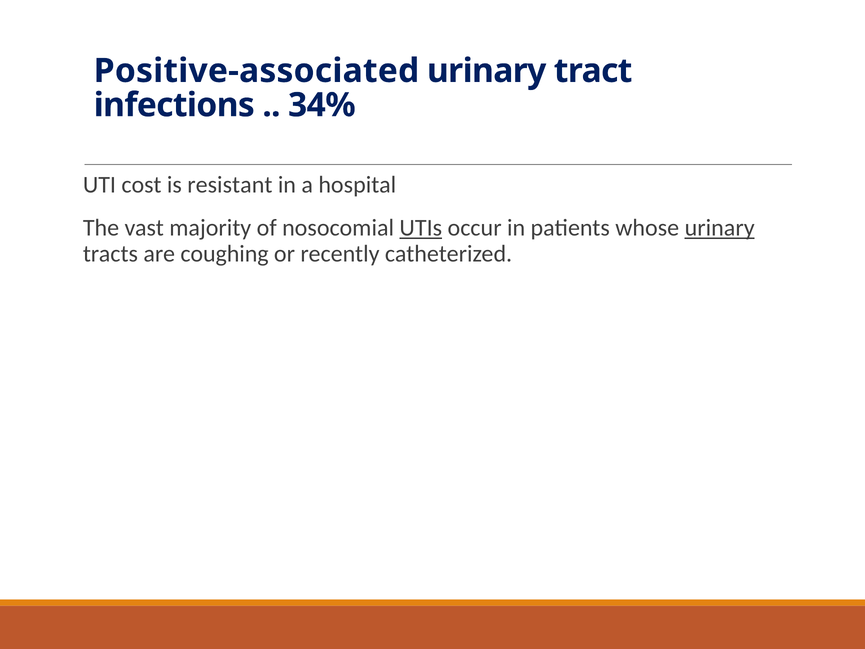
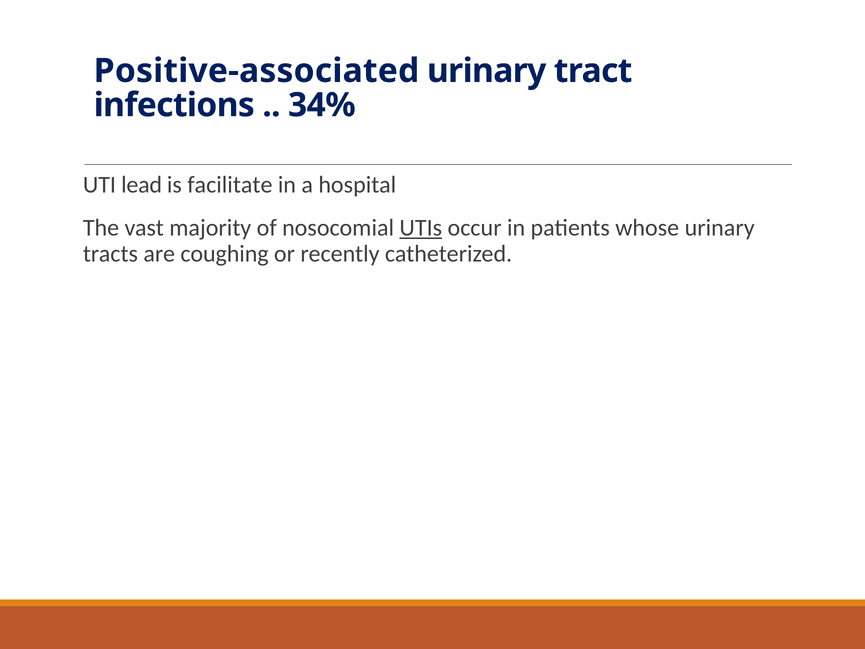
cost: cost -> lead (142, 185)
resistant: resistant -> facilitate (230, 185)
urinary underline: present -> none (720, 228)
